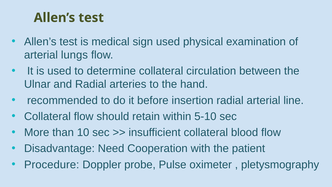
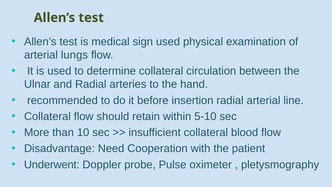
Procedure: Procedure -> Underwent (52, 164)
